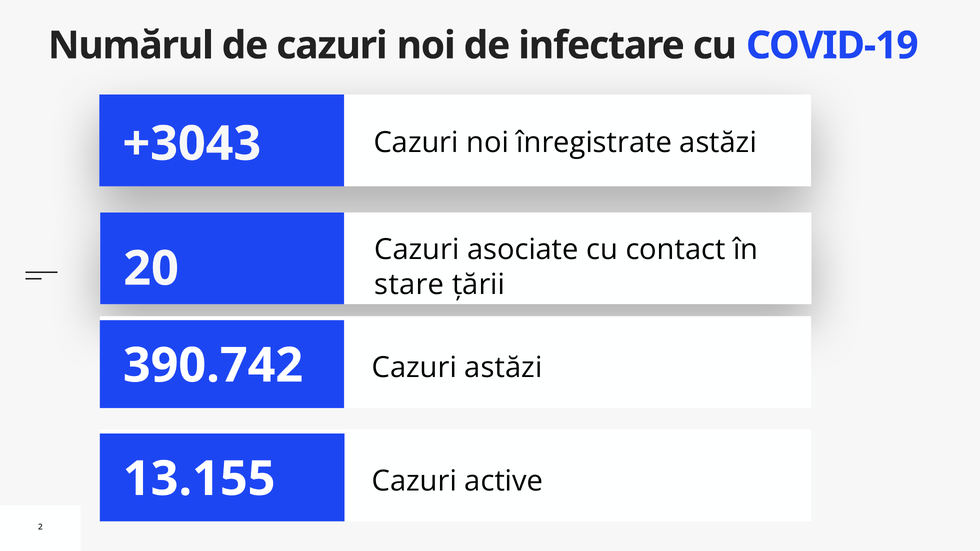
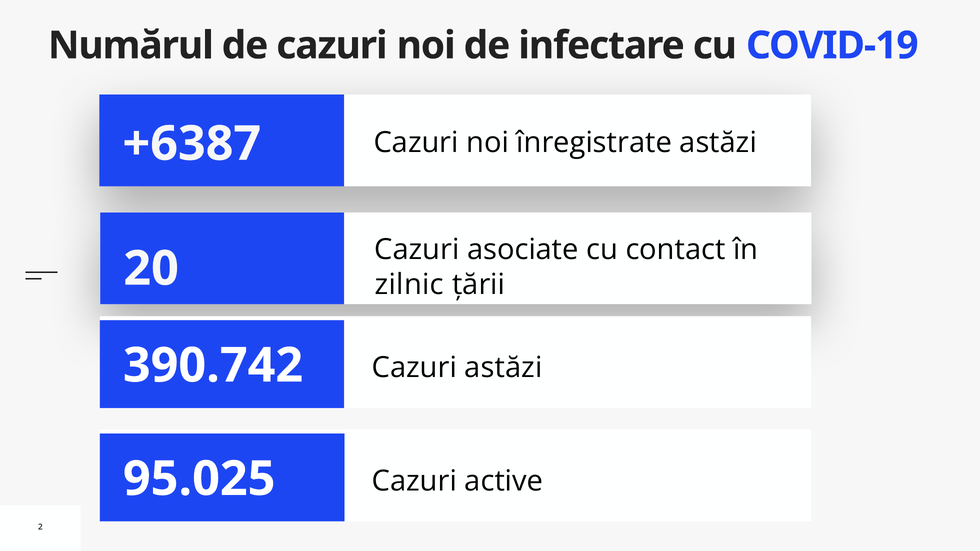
+3043: +3043 -> +6387 (192, 144)
stare: stare -> zilnic (409, 285)
13.155: 13.155 -> 95.025 (199, 479)
